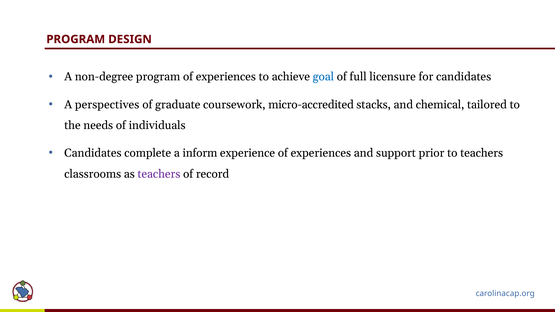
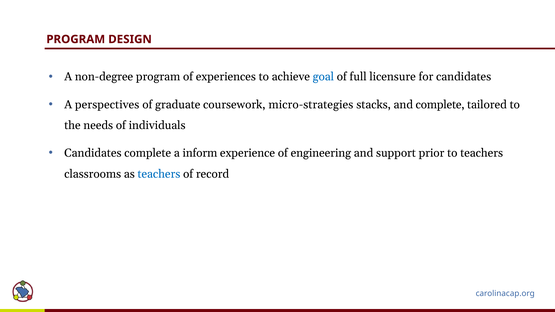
micro-accredited: micro-accredited -> micro-strategies (311, 105)
and chemical: chemical -> complete (440, 105)
experience of experiences: experiences -> engineering (321, 153)
teachers colour: purple -> blue (159, 174)
